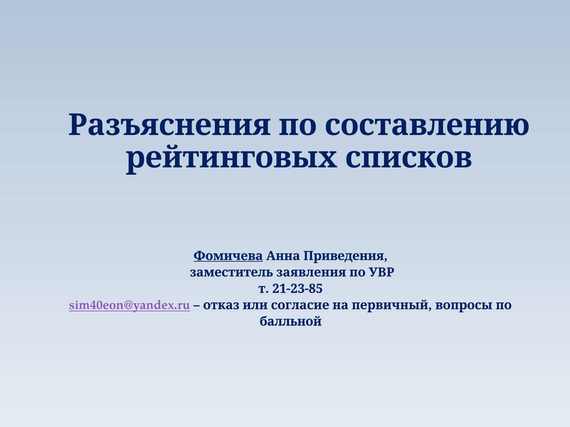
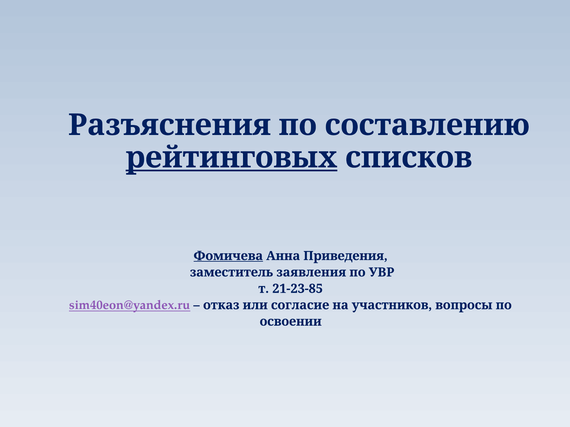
рейтинговых underline: none -> present (232, 158)
первичный: первичный -> участников (392, 305)
балльной: балльной -> освоении (291, 322)
